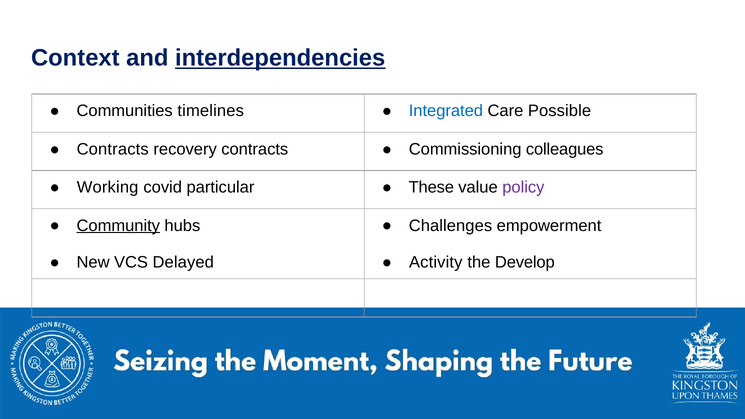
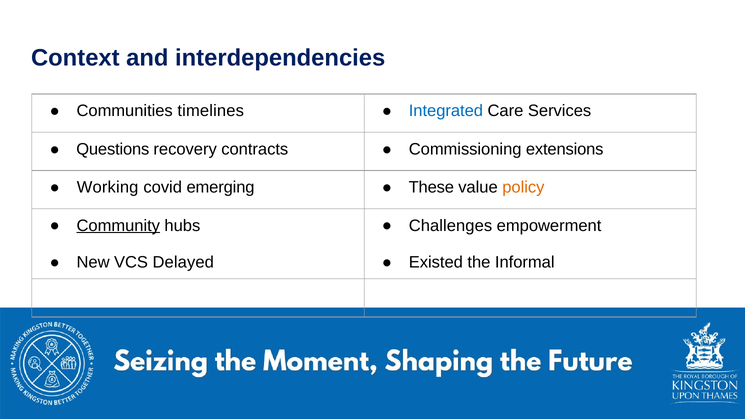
interdependencies underline: present -> none (280, 58)
Possible: Possible -> Services (560, 111)
Contracts: Contracts -> Questions (113, 149)
colleagues: colleagues -> extensions (565, 149)
particular: particular -> emerging (221, 187)
policy colour: purple -> orange (523, 187)
Activity: Activity -> Existed (436, 262)
Develop: Develop -> Informal (525, 262)
